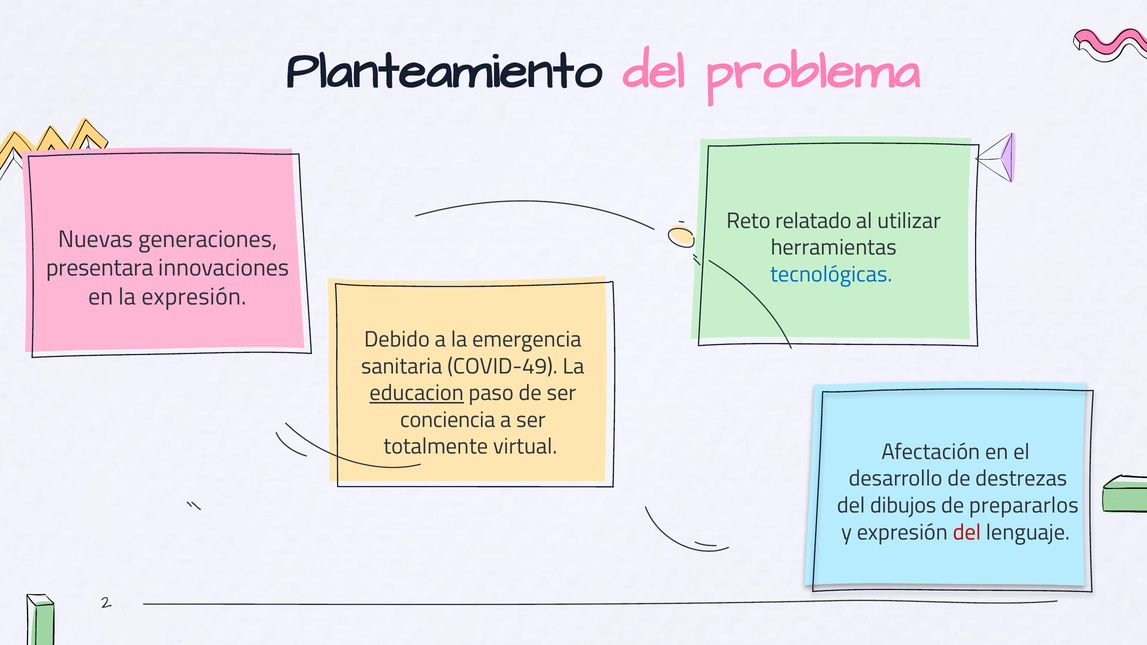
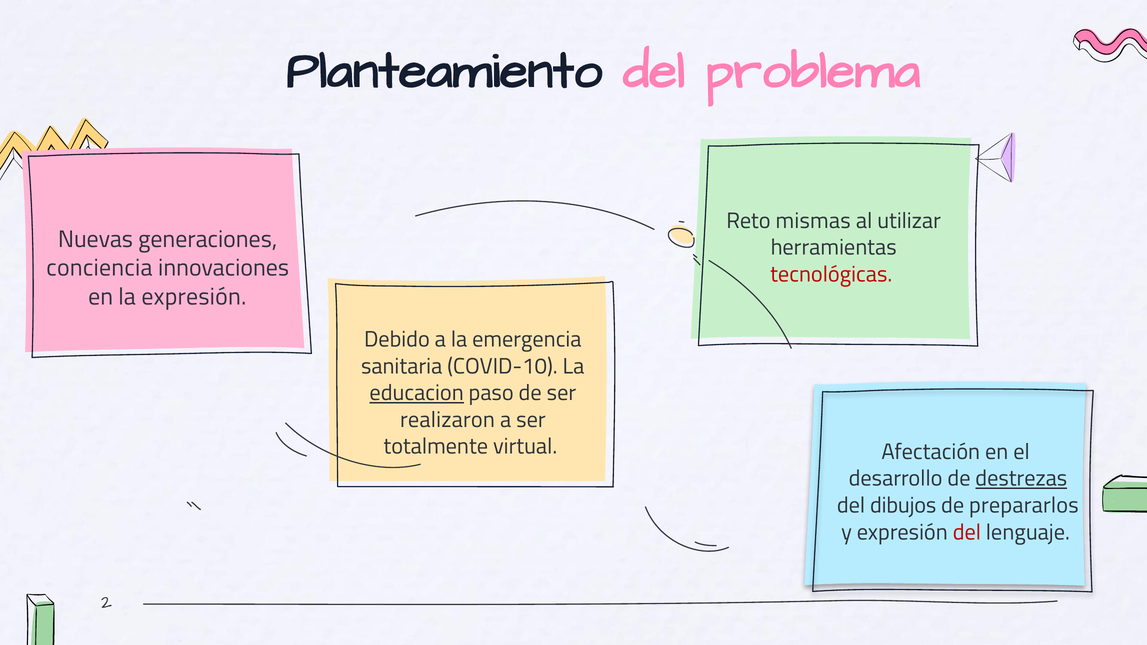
relatado: relatado -> mismas (813, 221)
presentara: presentara -> conciencia (99, 268)
tecnológicas colour: blue -> red (831, 274)
COVID-49: COVID-49 -> COVID-10 (502, 366)
conciencia: conciencia -> realizaron (447, 420)
destrezas underline: none -> present (1021, 479)
